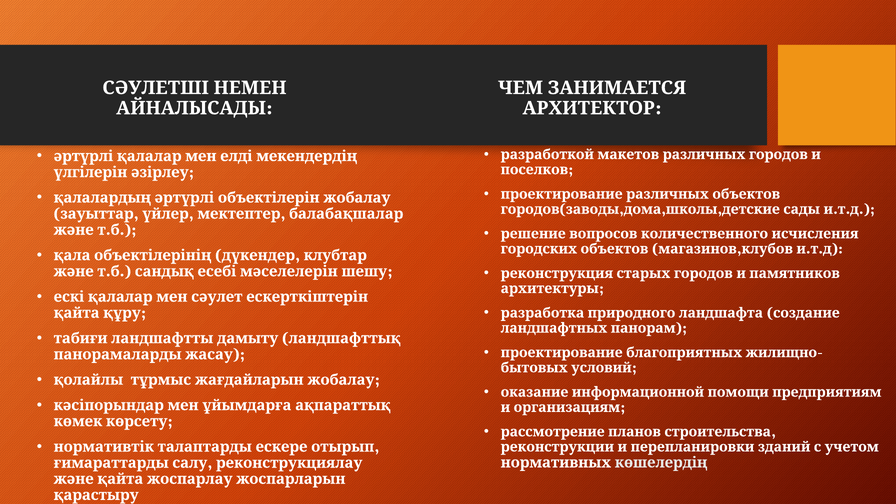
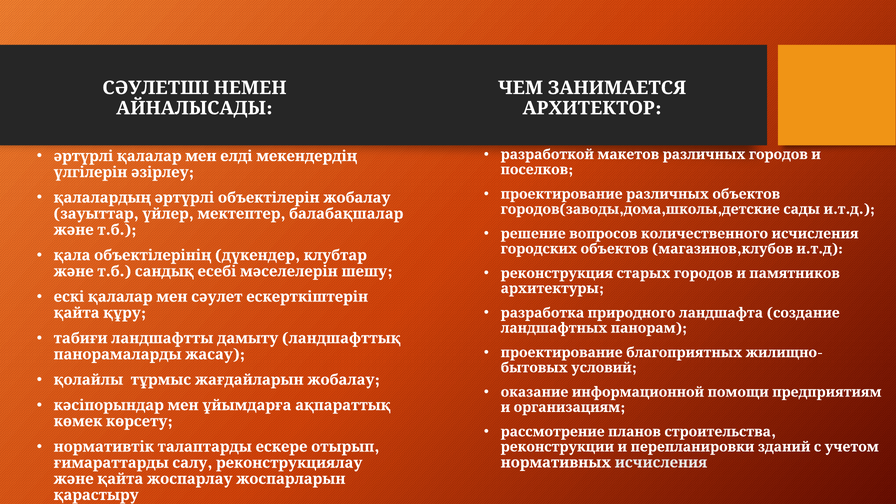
нормативных көшелердің: көшелердің -> исчисления (661, 462)
